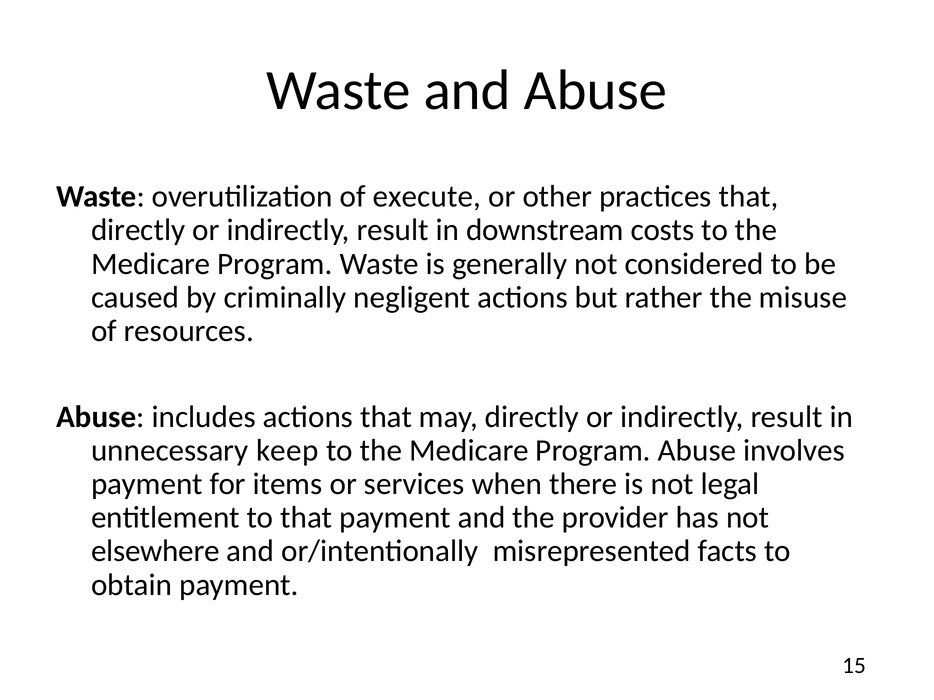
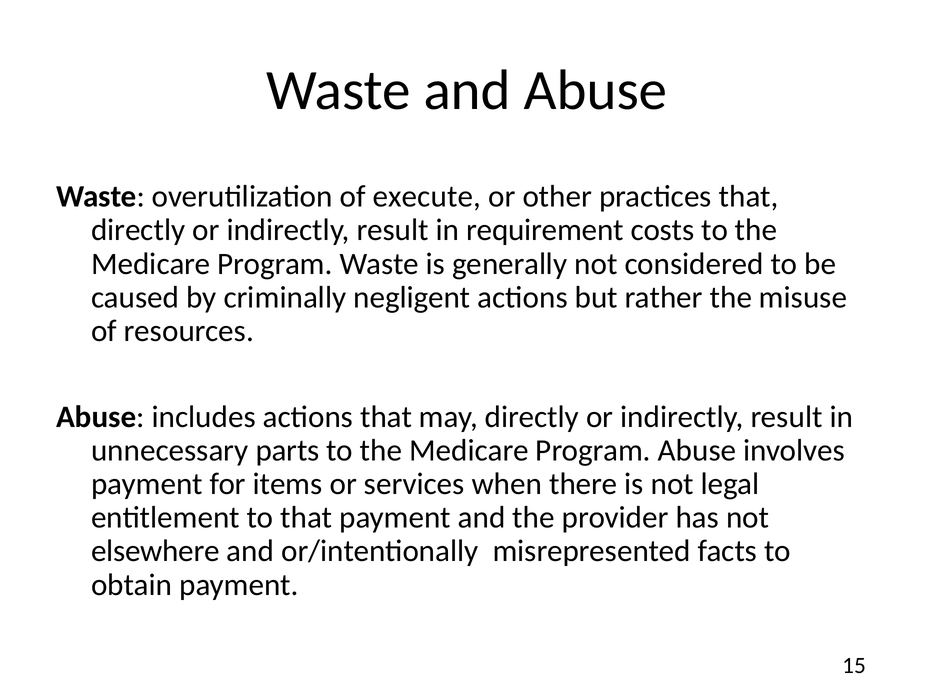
downstream: downstream -> requirement (545, 230)
keep: keep -> parts (287, 451)
